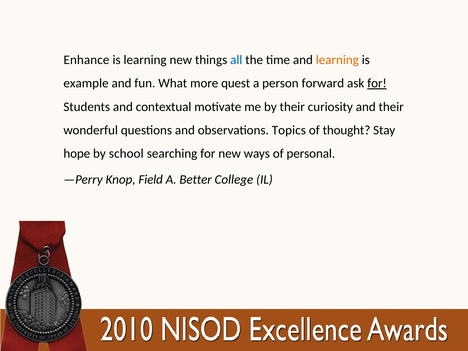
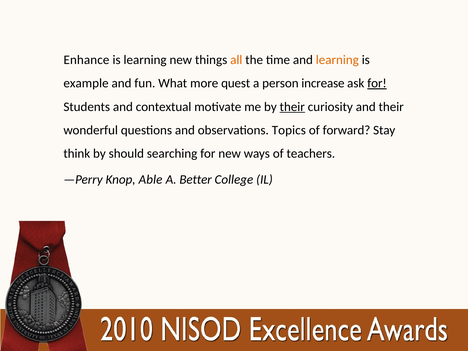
all colour: blue -> orange (236, 60)
forward: forward -> increase (323, 83)
their underline: none -> present (292, 107)
thought: thought -> forward (346, 130)
hope: hope -> think (77, 154)
school: school -> should (126, 154)
personal: personal -> teachers (311, 154)
Field: Field -> Able (151, 180)
